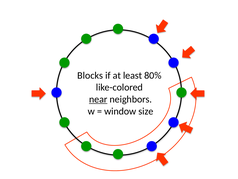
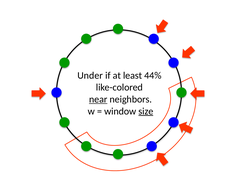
Blocks: Blocks -> Under (90, 75)
80%: 80% -> 44% (153, 75)
size underline: none -> present (146, 111)
